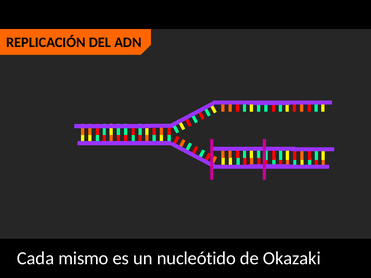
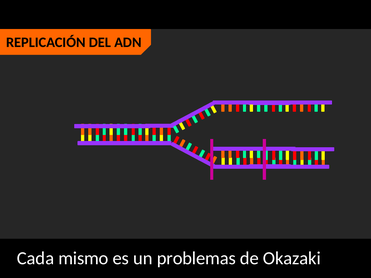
nucleótido: nucleótido -> problemas (196, 259)
